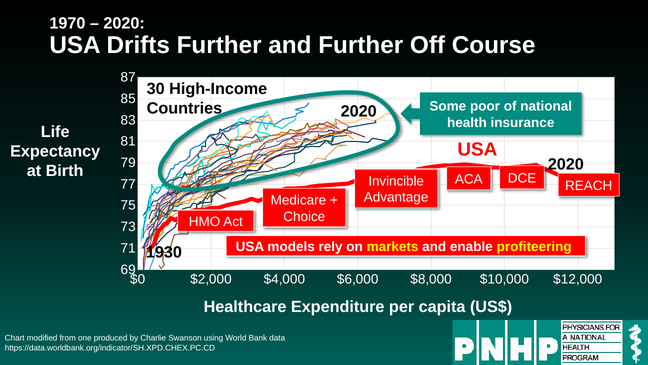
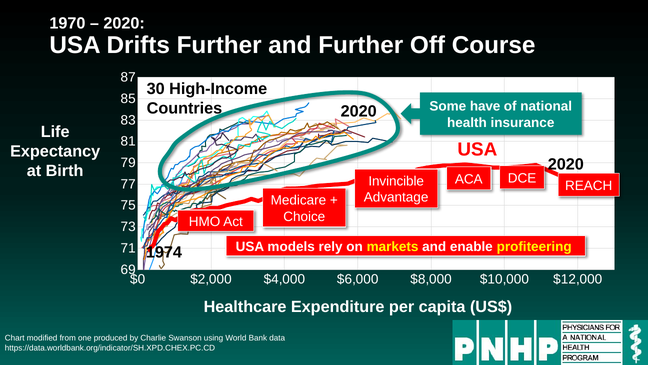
poor: poor -> have (485, 106)
1930: 1930 -> 1974 (164, 252)
